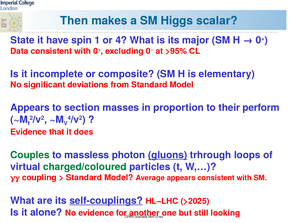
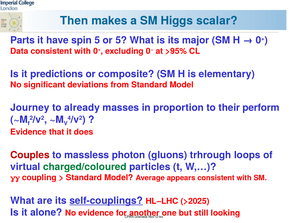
State: State -> Parts (23, 40)
spin 1: 1 -> 5 (97, 40)
or 4: 4 -> 5 (121, 40)
incomplete: incomplete -> predictions (57, 74)
Appears: Appears -> Journey (30, 108)
section: section -> already (82, 108)
Couples colour: green -> red (30, 155)
gluons underline: present -> none (168, 155)
